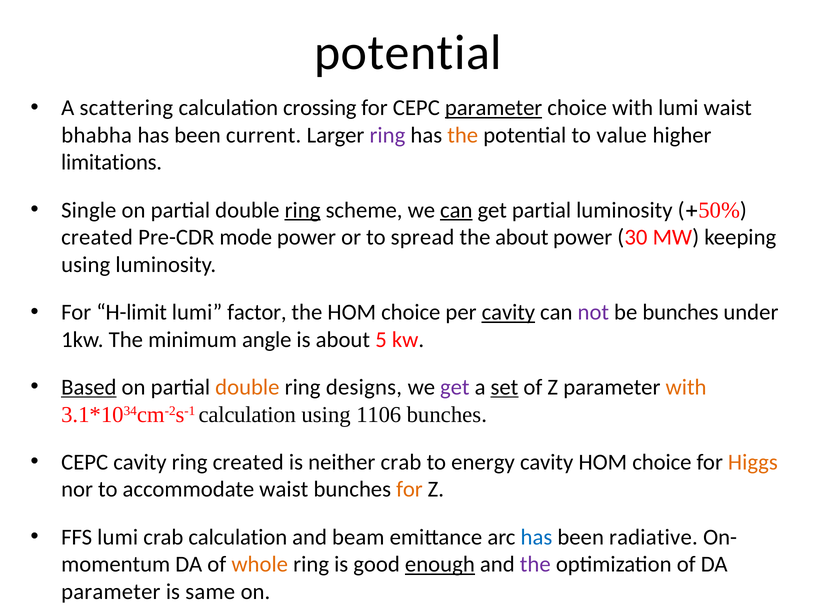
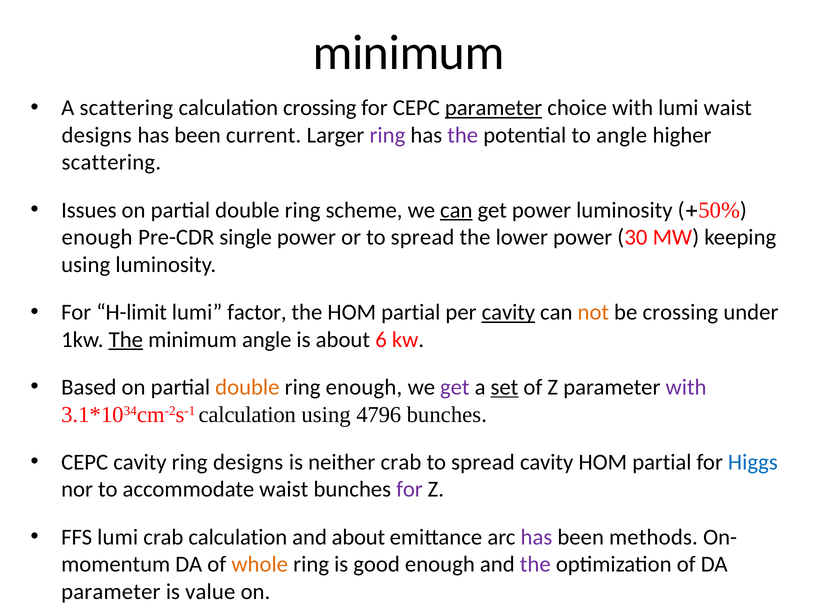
potential: potential -> minimum (409, 53)
bhabha: bhabha -> designs (97, 135)
the colour: orange -> purple (463, 135)
to value: value -> angle (622, 135)
limitations: limitations -> scattering (111, 162)
Single: Single -> Issues (89, 210)
ring underline: present -> none (303, 210)
get partial: partial -> power (542, 210)
created: created -> enough (97, 237)
mode: mode -> single (246, 237)
the about: about -> lower (522, 237)
the HOM choice: choice -> partial (411, 312)
not colour: purple -> orange (593, 312)
be bunches: bunches -> crossing (680, 312)
The underline: none -> present (126, 339)
5: 5 -> 6 (381, 339)
Based underline: present -> none (89, 387)
ring designs: designs -> enough (364, 387)
with colour: orange -> purple (686, 387)
1106: 1106 -> 4796 (379, 414)
ring created: created -> designs (248, 462)
energy: energy -> spread (483, 462)
cavity HOM choice: choice -> partial (662, 462)
Higgs colour: orange -> blue (753, 462)
for colour: orange -> purple (409, 489)
and beam: beam -> about (358, 537)
has colour: blue -> purple (536, 537)
radiative: radiative -> methods (653, 537)
enough underline: present -> none (440, 564)
same: same -> value (210, 591)
